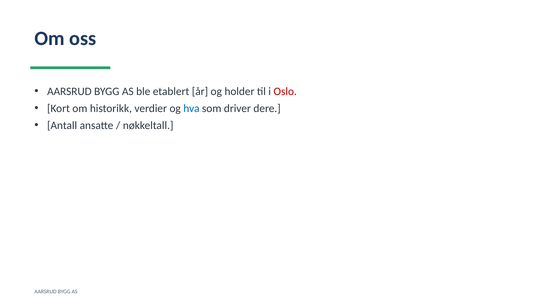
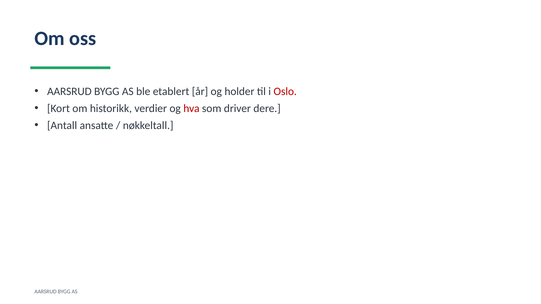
hva colour: blue -> red (191, 109)
